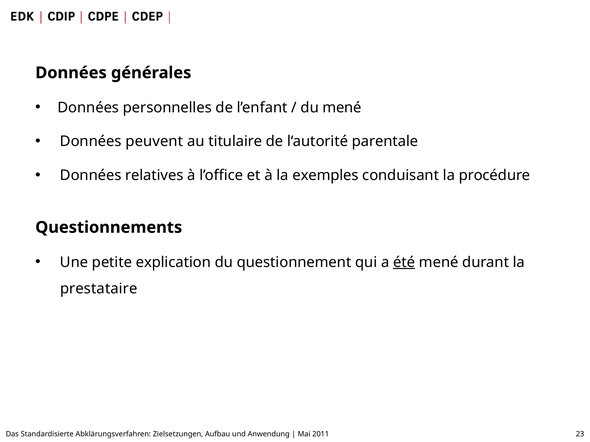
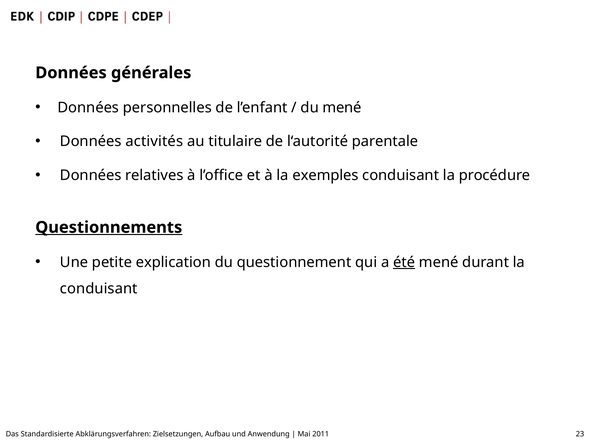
peuvent: peuvent -> activités (154, 142)
Questionnements underline: none -> present (109, 228)
prestataire: prestataire -> conduisant (99, 289)
